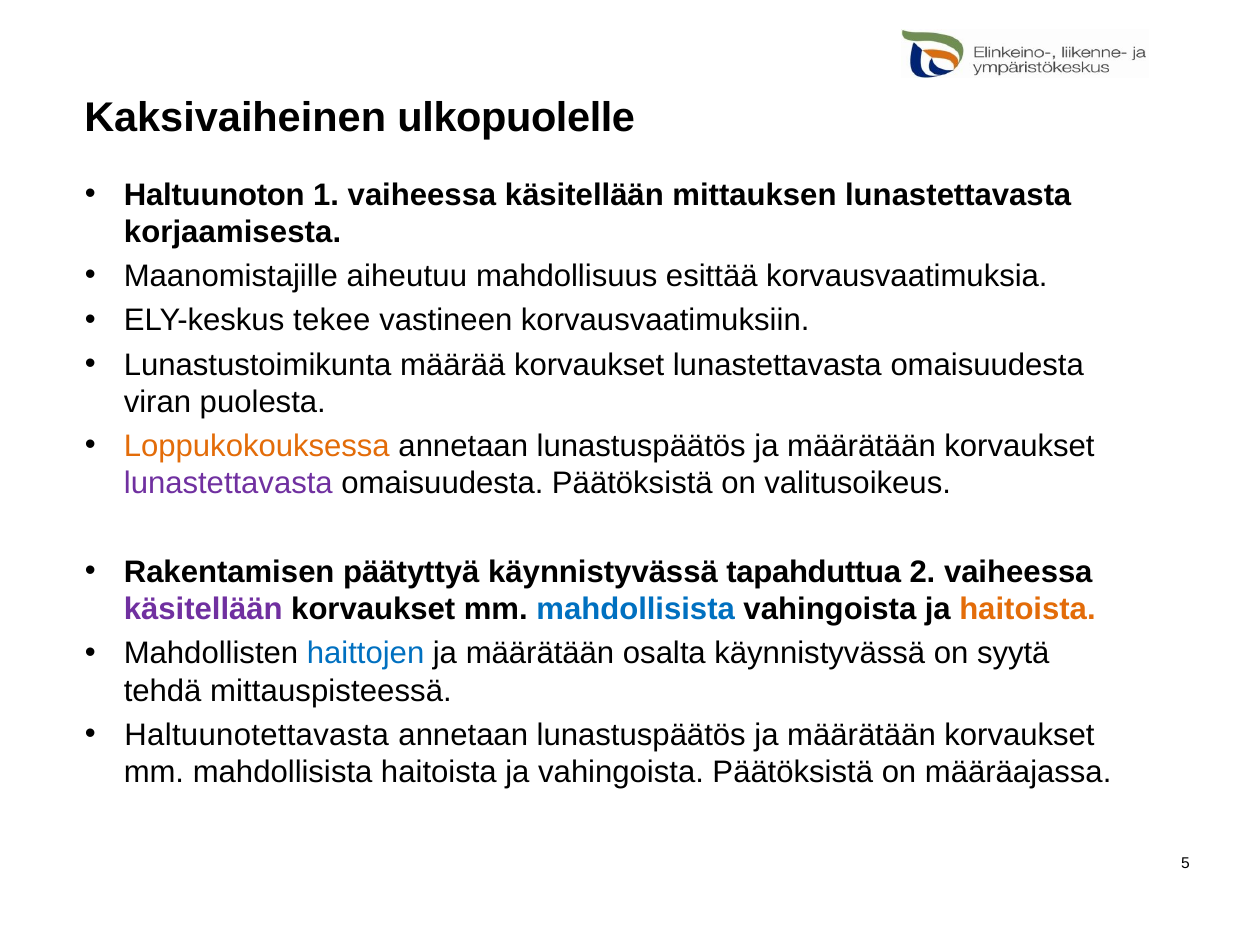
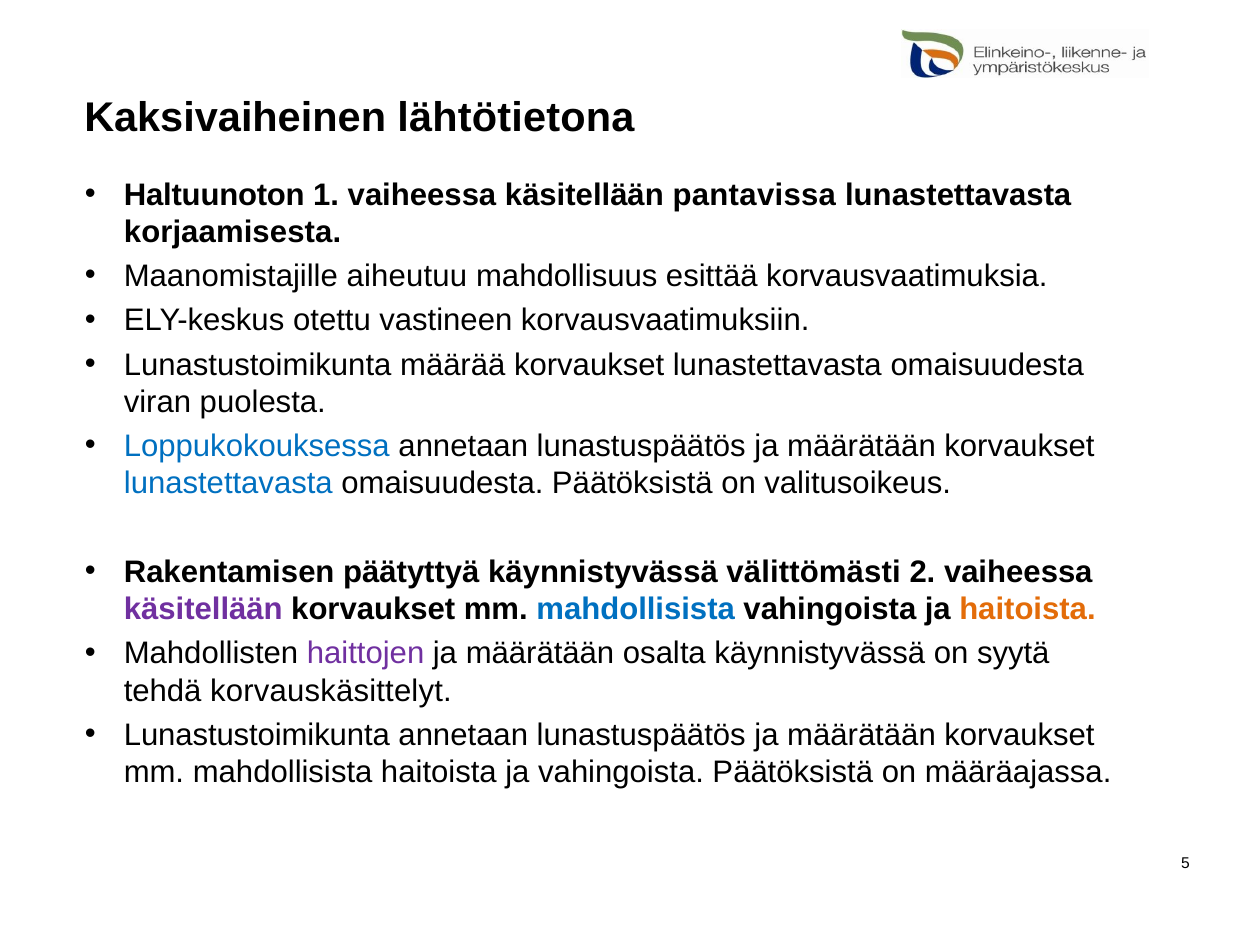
ulkopuolelle: ulkopuolelle -> lähtötietona (516, 118)
mittauksen: mittauksen -> pantavissa (754, 195)
tekee: tekee -> otettu (332, 321)
Loppukokouksessa colour: orange -> blue (257, 446)
lunastettavasta colour: purple -> blue (228, 484)
tapahduttua: tapahduttua -> välittömästi (814, 572)
haittojen colour: blue -> purple (366, 654)
mittauspisteessä: mittauspisteessä -> korvauskäsittelyt (331, 691)
Haltuunotettavasta: Haltuunotettavasta -> Lunastustoimikunta (257, 735)
